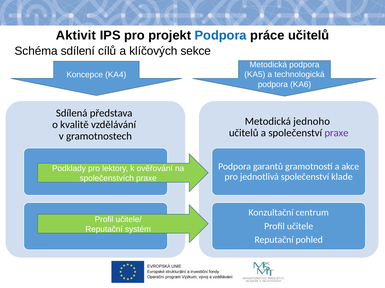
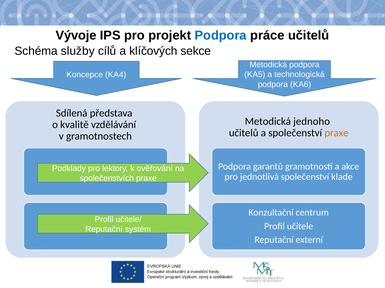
Aktivit: Aktivit -> Vývoje (76, 36)
sdílení: sdílení -> služby (78, 51)
praxe colour: purple -> orange (336, 133)
pohled: pohled -> externí (309, 240)
